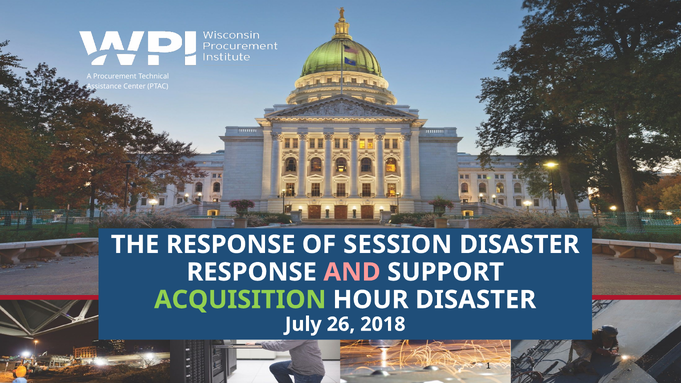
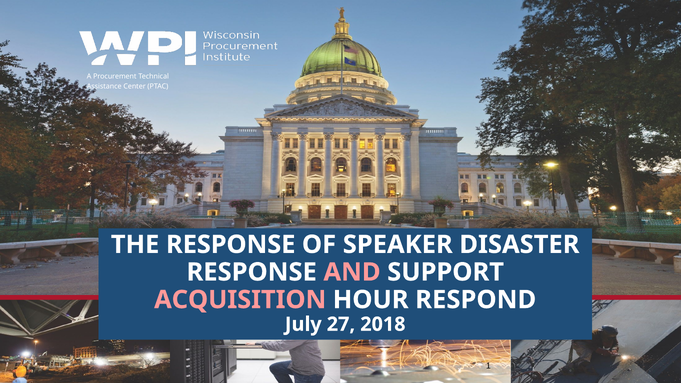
SESSION: SESSION -> SPEAKER (398, 245)
ACQUISITION colour: light green -> pink (240, 300)
HOUR DISASTER: DISASTER -> RESPOND (476, 300)
26: 26 -> 27 (341, 324)
